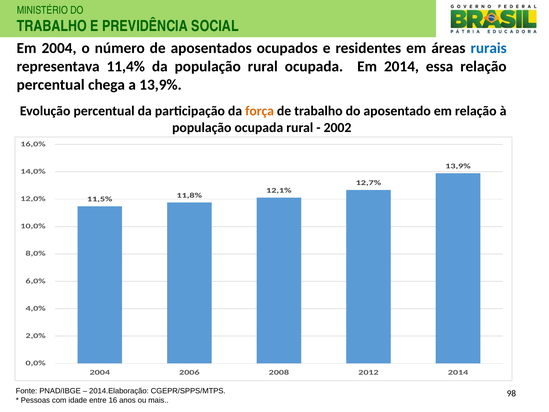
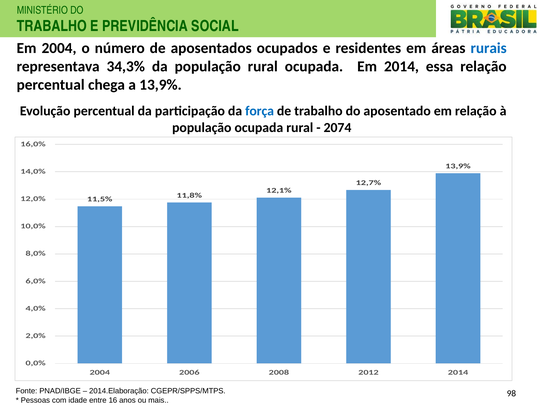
11,4%: 11,4% -> 34,3% (126, 66)
força colour: orange -> blue (260, 111)
2002: 2002 -> 2074 (337, 127)
